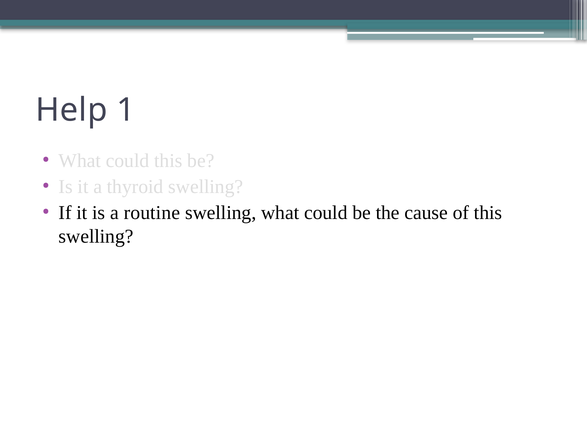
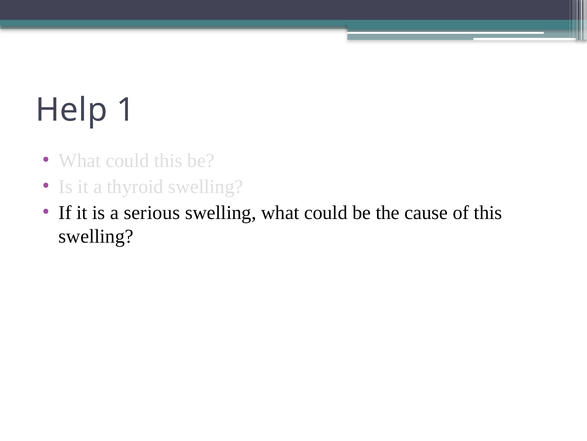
routine: routine -> serious (152, 212)
